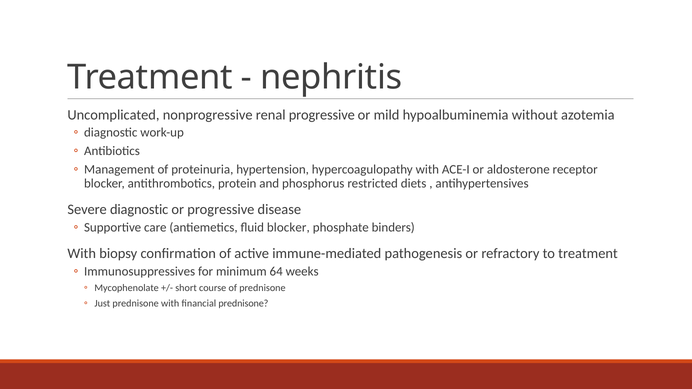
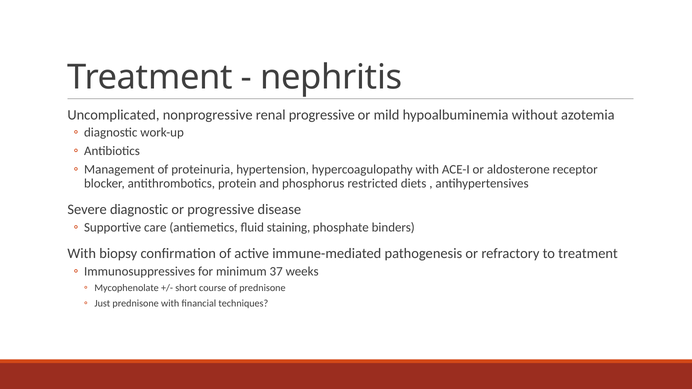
fluid blocker: blocker -> staining (288, 227)
64: 64 -> 37 (276, 272)
financial prednisone: prednisone -> techniques (243, 304)
